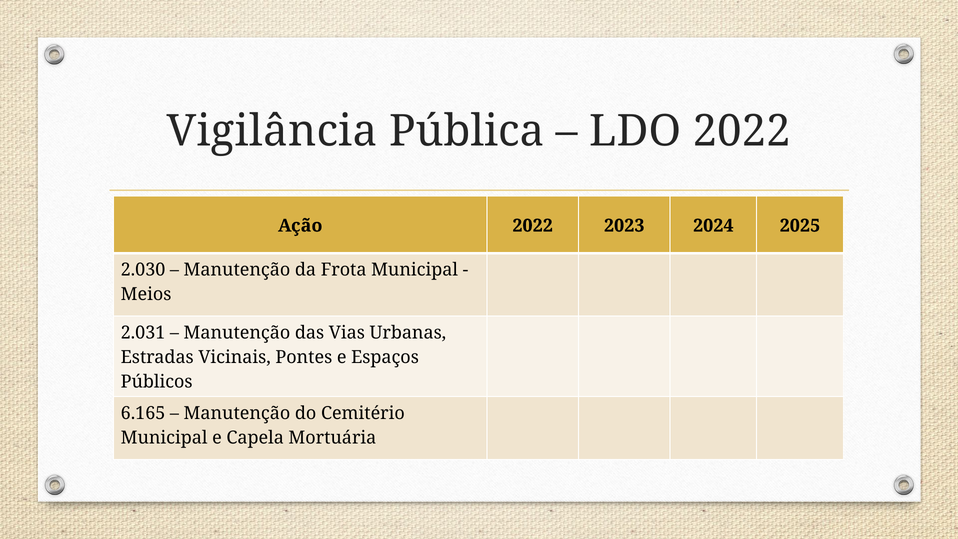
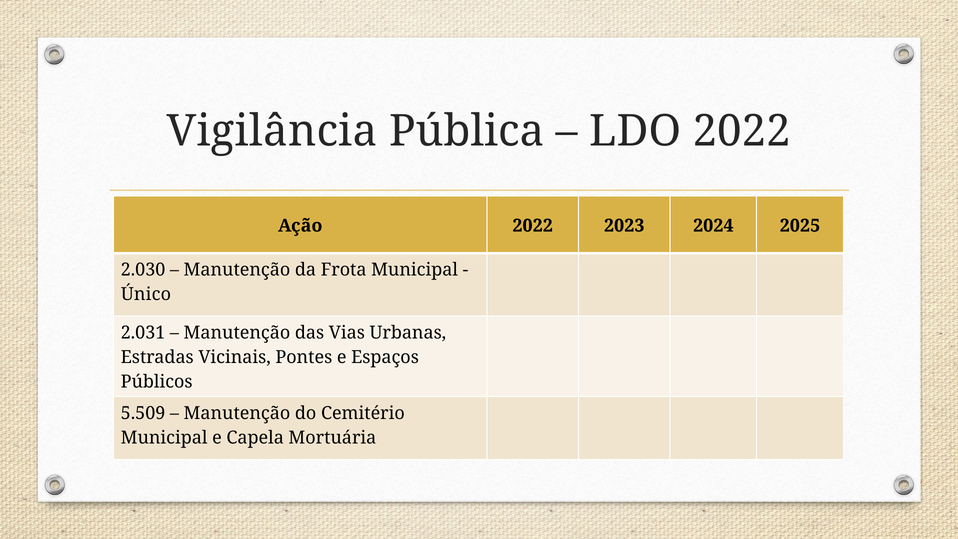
Meios: Meios -> Único (146, 294)
6.165: 6.165 -> 5.509 (143, 413)
